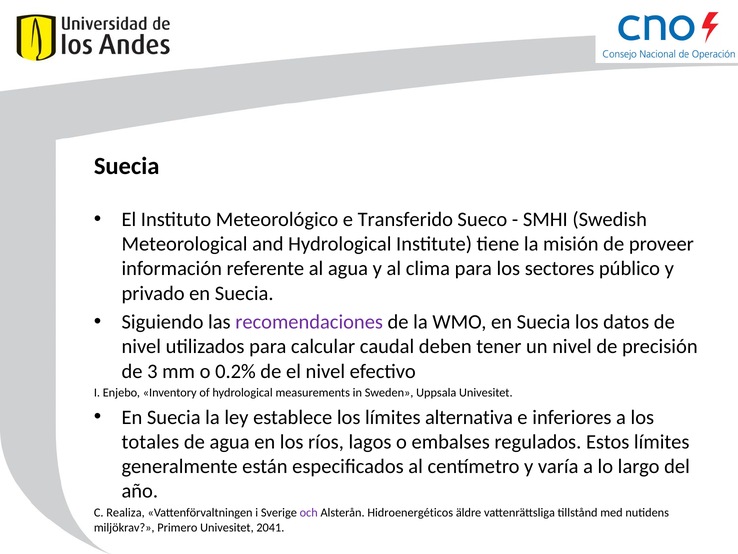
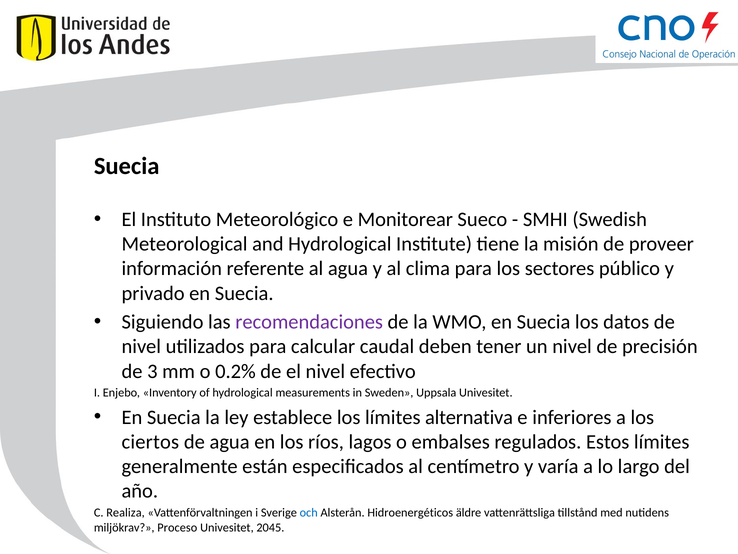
Transferido: Transferido -> Monitorear (405, 219)
totales: totales -> ciertos (150, 442)
och colour: purple -> blue (309, 512)
Primero: Primero -> Proceso (177, 527)
2041: 2041 -> 2045 (270, 527)
